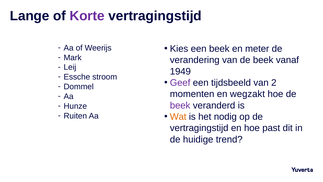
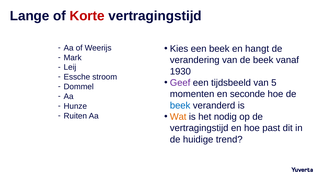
Korte colour: purple -> red (87, 16)
meter: meter -> hangt (257, 49)
1949: 1949 -> 1930 (180, 71)
2: 2 -> 5 (274, 83)
wegzakt: wegzakt -> seconde (248, 94)
beek colour: purple -> blue (180, 105)
